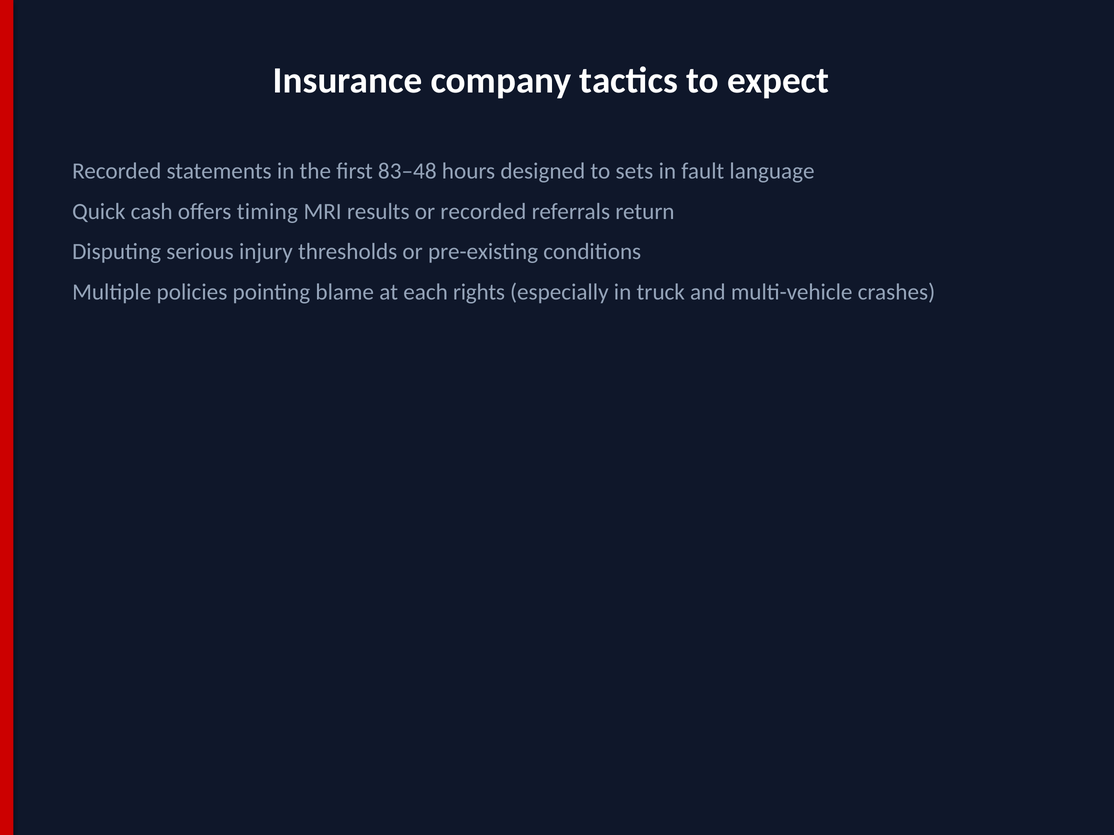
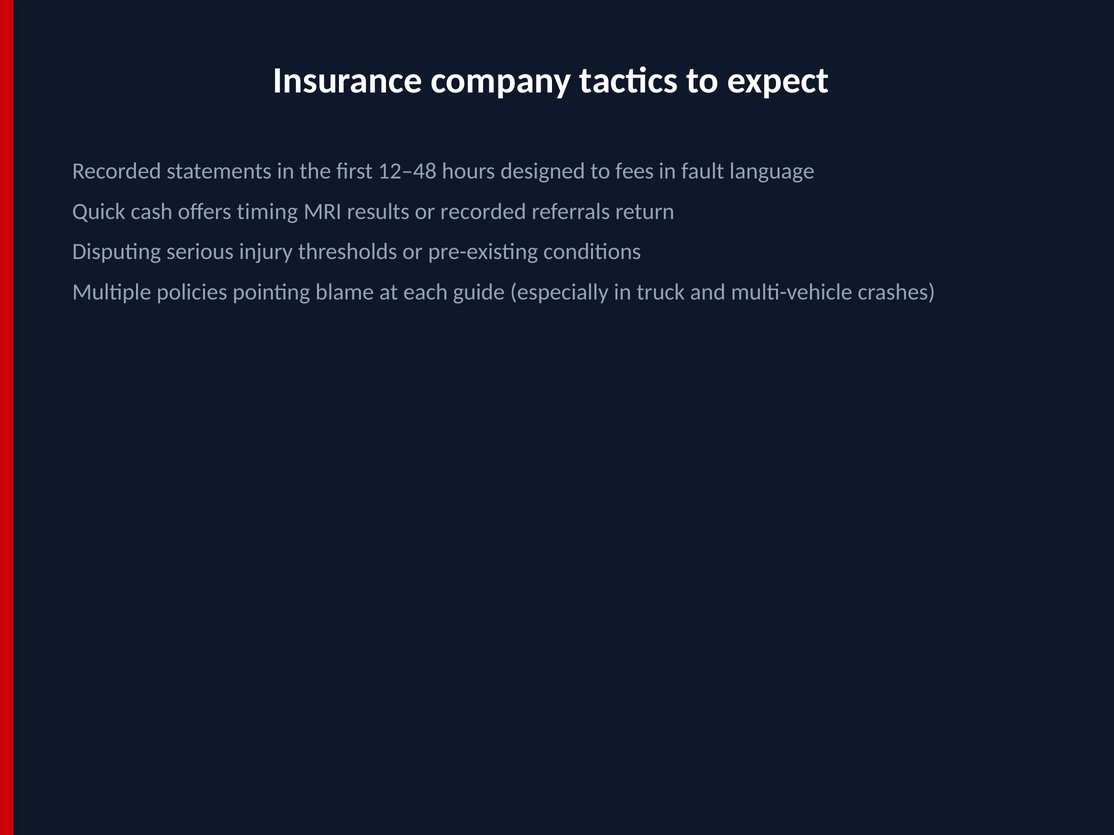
83–48: 83–48 -> 12–48 (407, 171)
sets: sets -> fees (635, 171)
rights: rights -> guide (479, 292)
